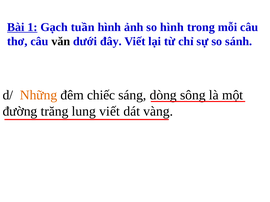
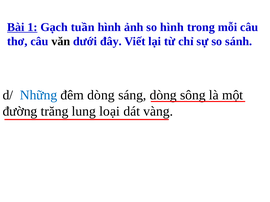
Những colour: orange -> blue (39, 95)
đêm chiếc: chiếc -> dòng (101, 95)
lung viết: viết -> loại (110, 111)
